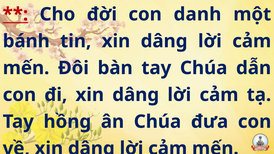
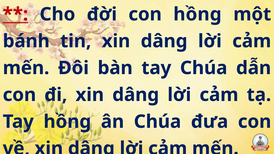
danh: danh -> hồng (197, 14)
